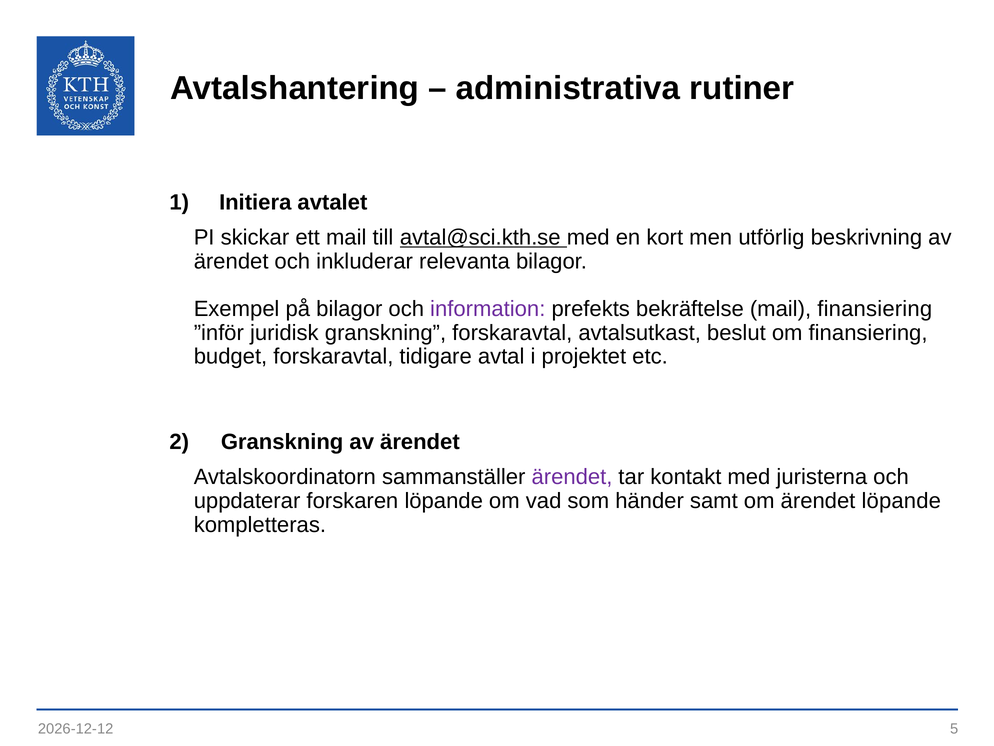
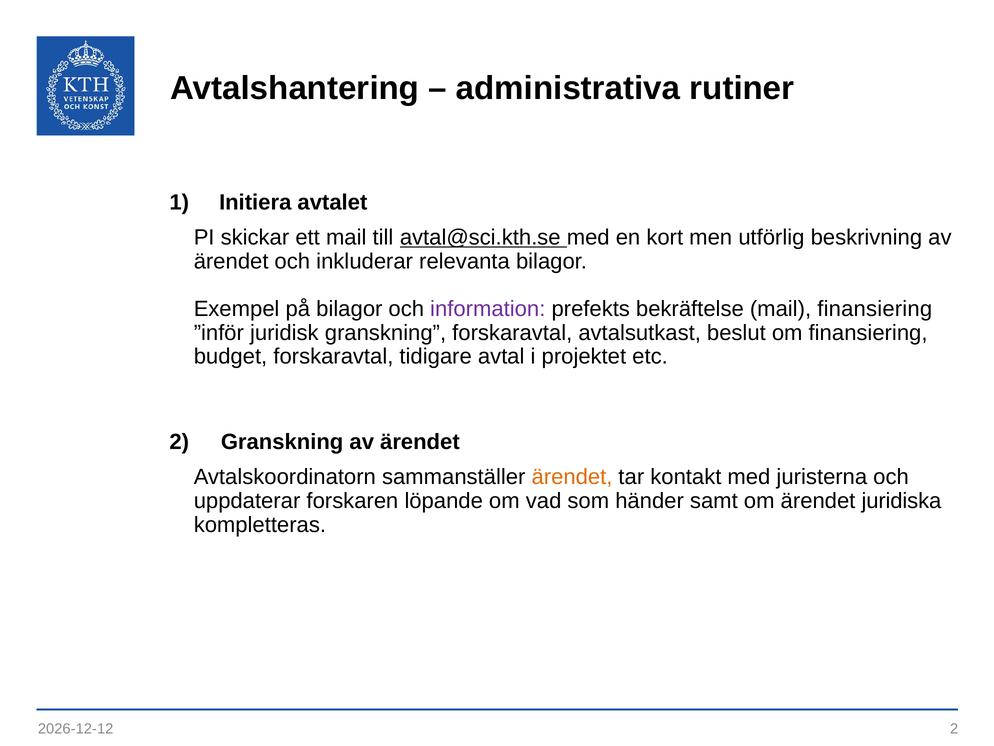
ärendet colour: purple -> orange (572, 477)
ärendet löpande: löpande -> juridiska (901, 501)
5: 5 -> 2 (954, 729)
